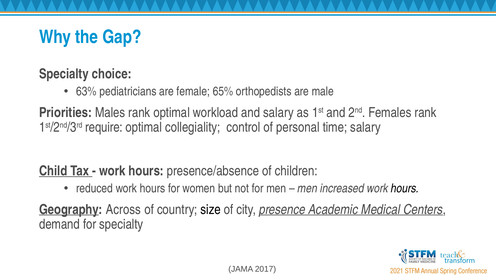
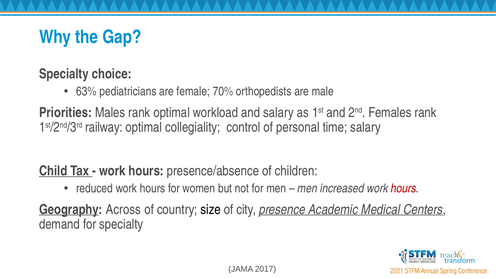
65%: 65% -> 70% (223, 92)
require: require -> railway (104, 127)
hours colour: black -> red (405, 189)
